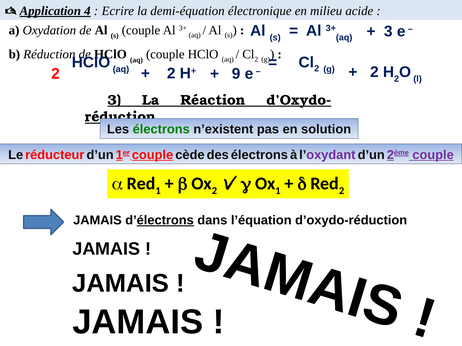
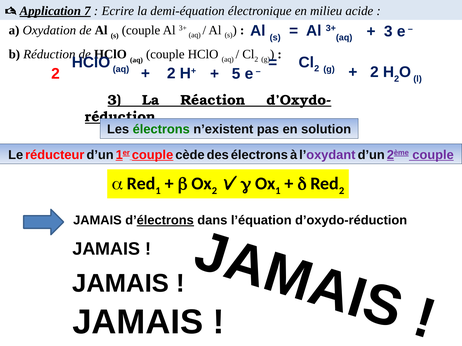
4: 4 -> 7 (87, 11)
9: 9 -> 5 (236, 74)
